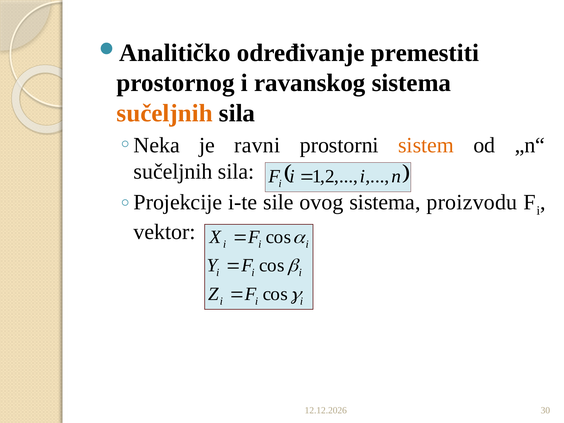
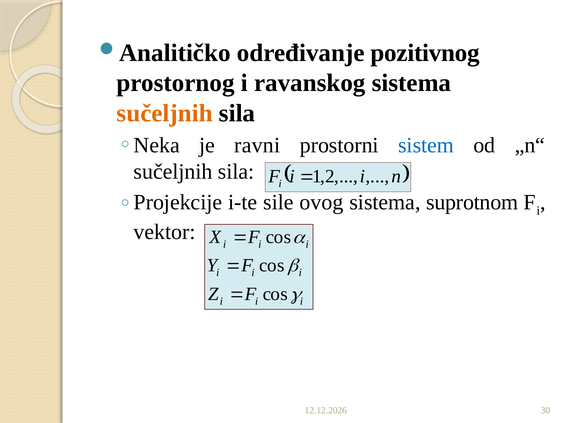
premestiti: premestiti -> pozitivnog (425, 53)
sistem colour: orange -> blue (426, 145)
proizvodu: proizvodu -> suprotnom (472, 202)
